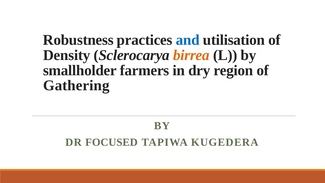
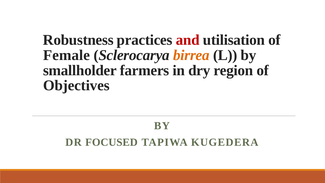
and colour: blue -> red (188, 40)
Density: Density -> Female (67, 55)
Gathering: Gathering -> Objectives (76, 85)
